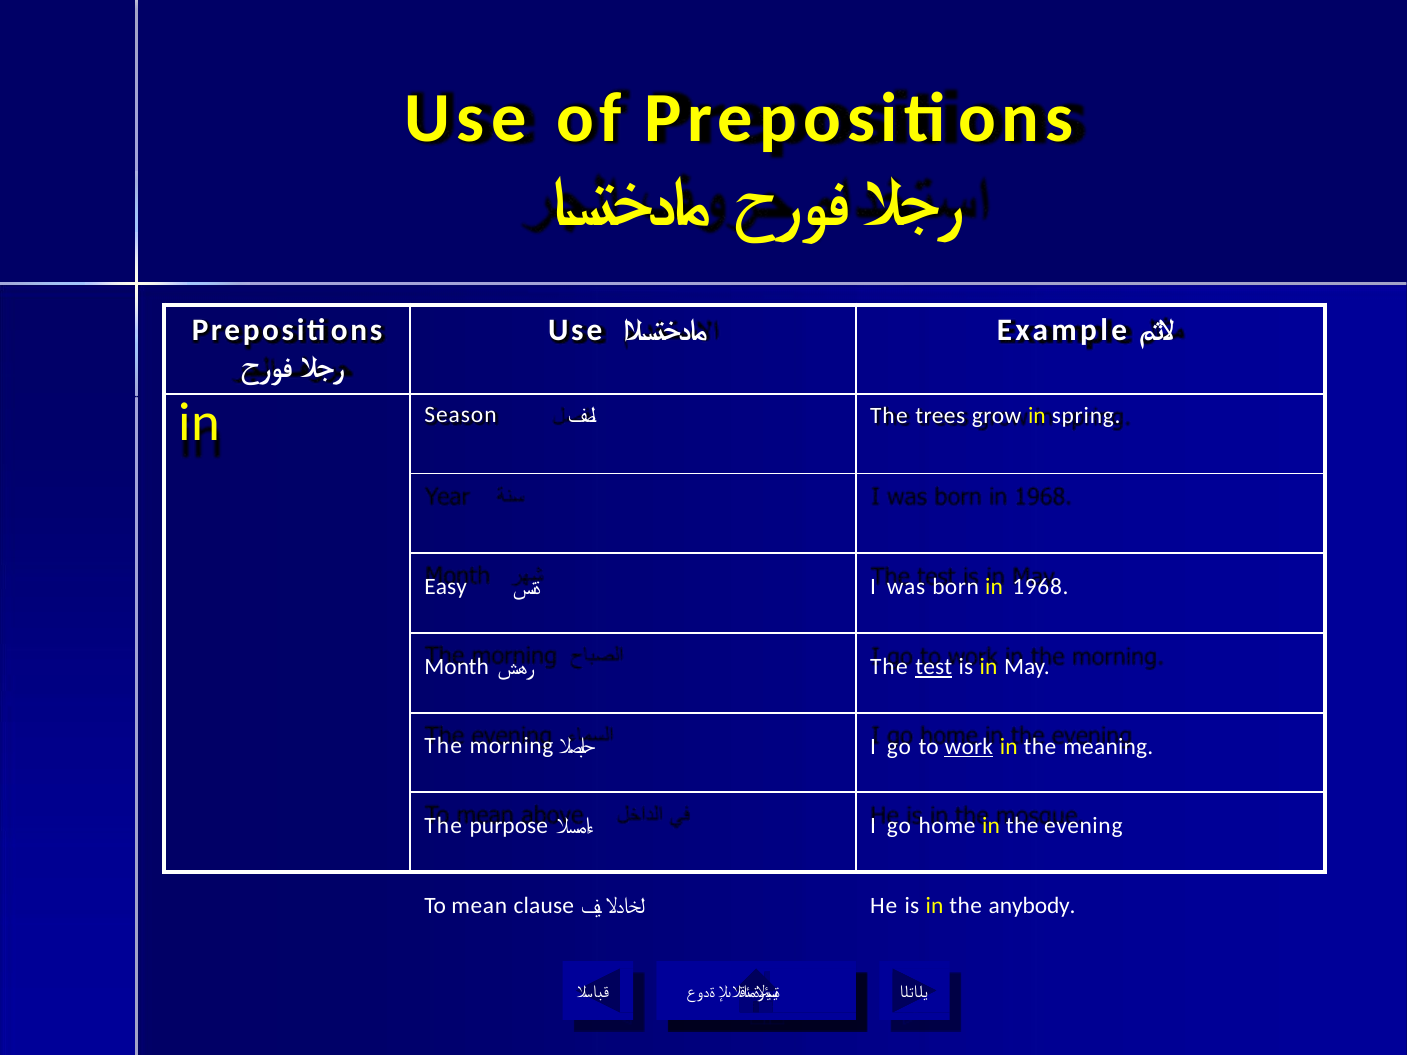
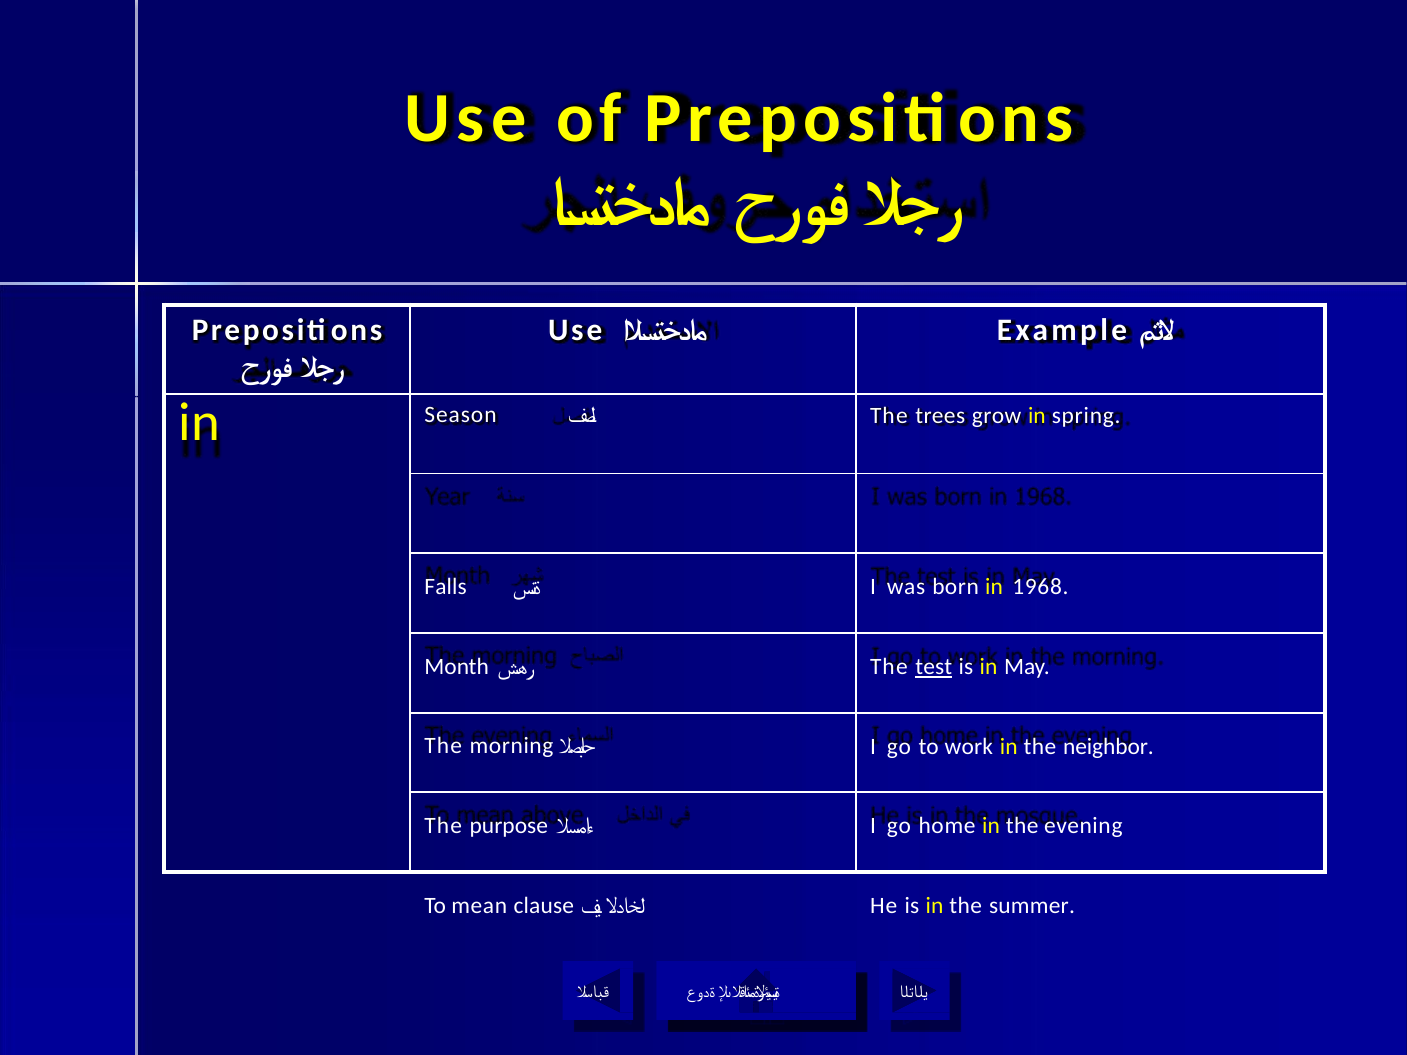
Easy: Easy -> Falls (446, 587)
work underline: present -> none (969, 747)
meaning: meaning -> neighbor (1108, 747)
anybody: anybody -> summer (1032, 906)
